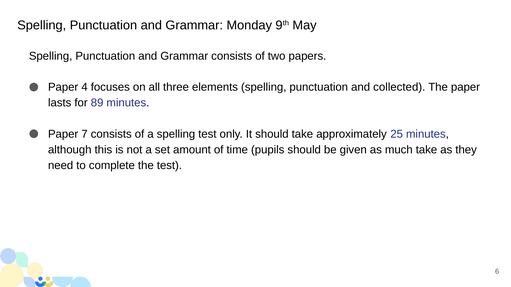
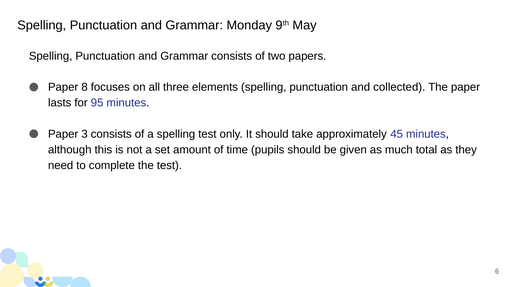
4: 4 -> 8 (85, 87)
89: 89 -> 95 (97, 103)
7: 7 -> 3 (85, 134)
25: 25 -> 45 (397, 134)
much take: take -> total (426, 150)
